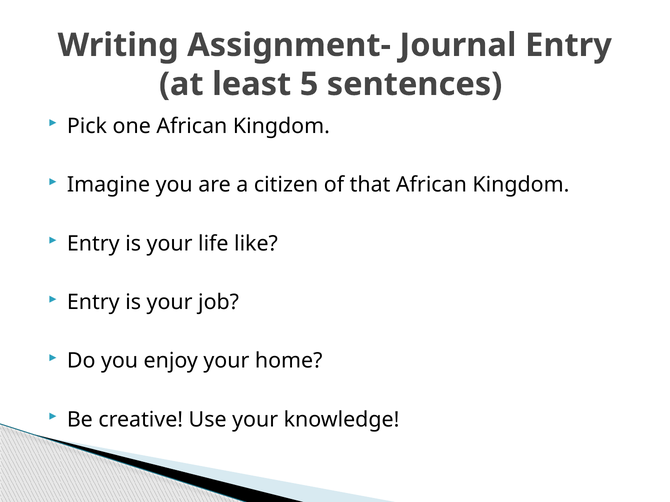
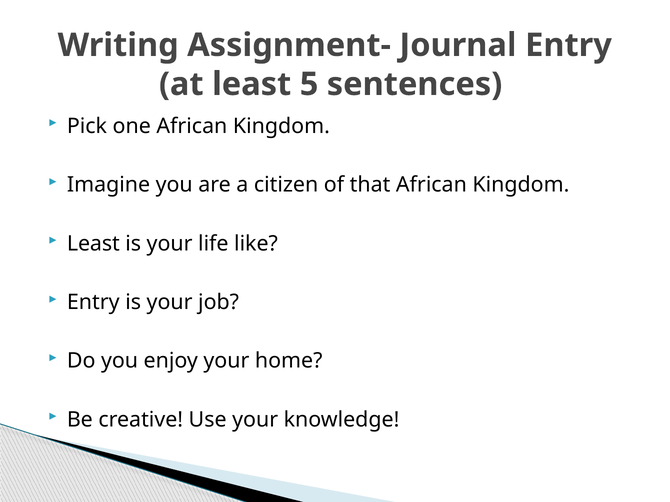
Entry: Entry -> Least (93, 244)
